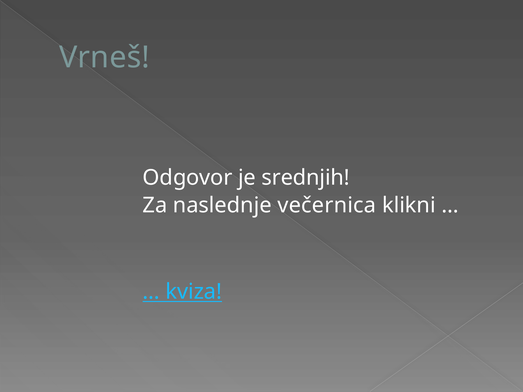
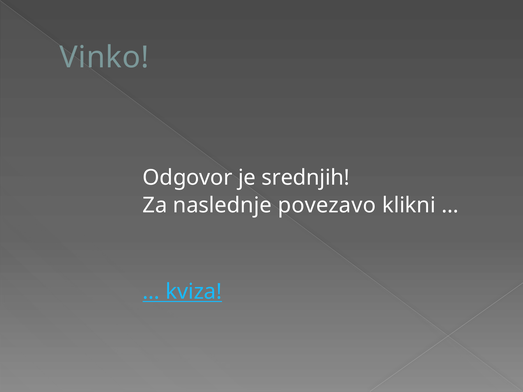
Vrneš: Vrneš -> Vinko (104, 57)
večernica: večernica -> povezavo (327, 206)
